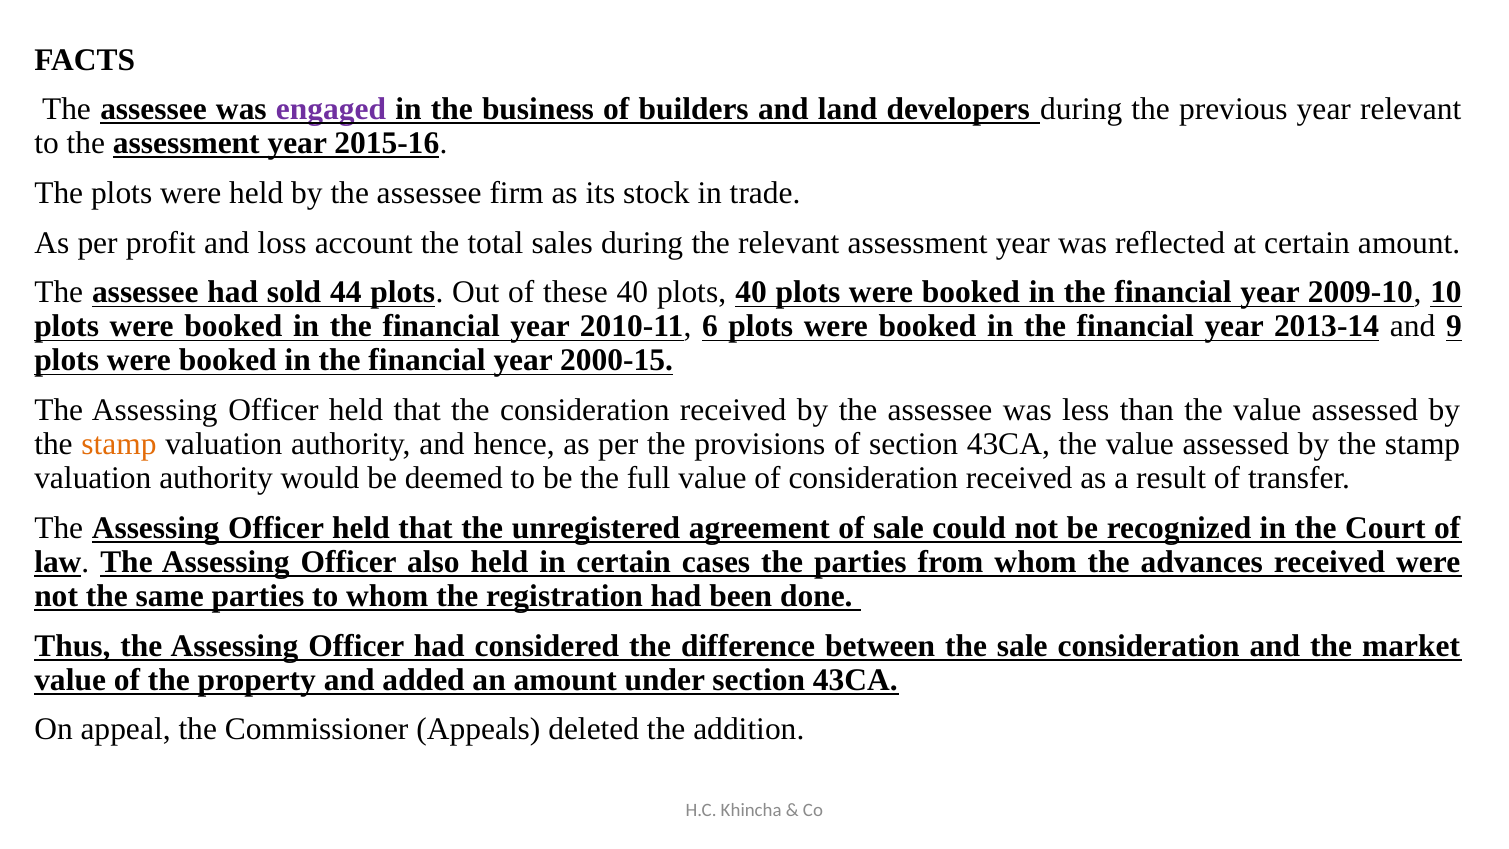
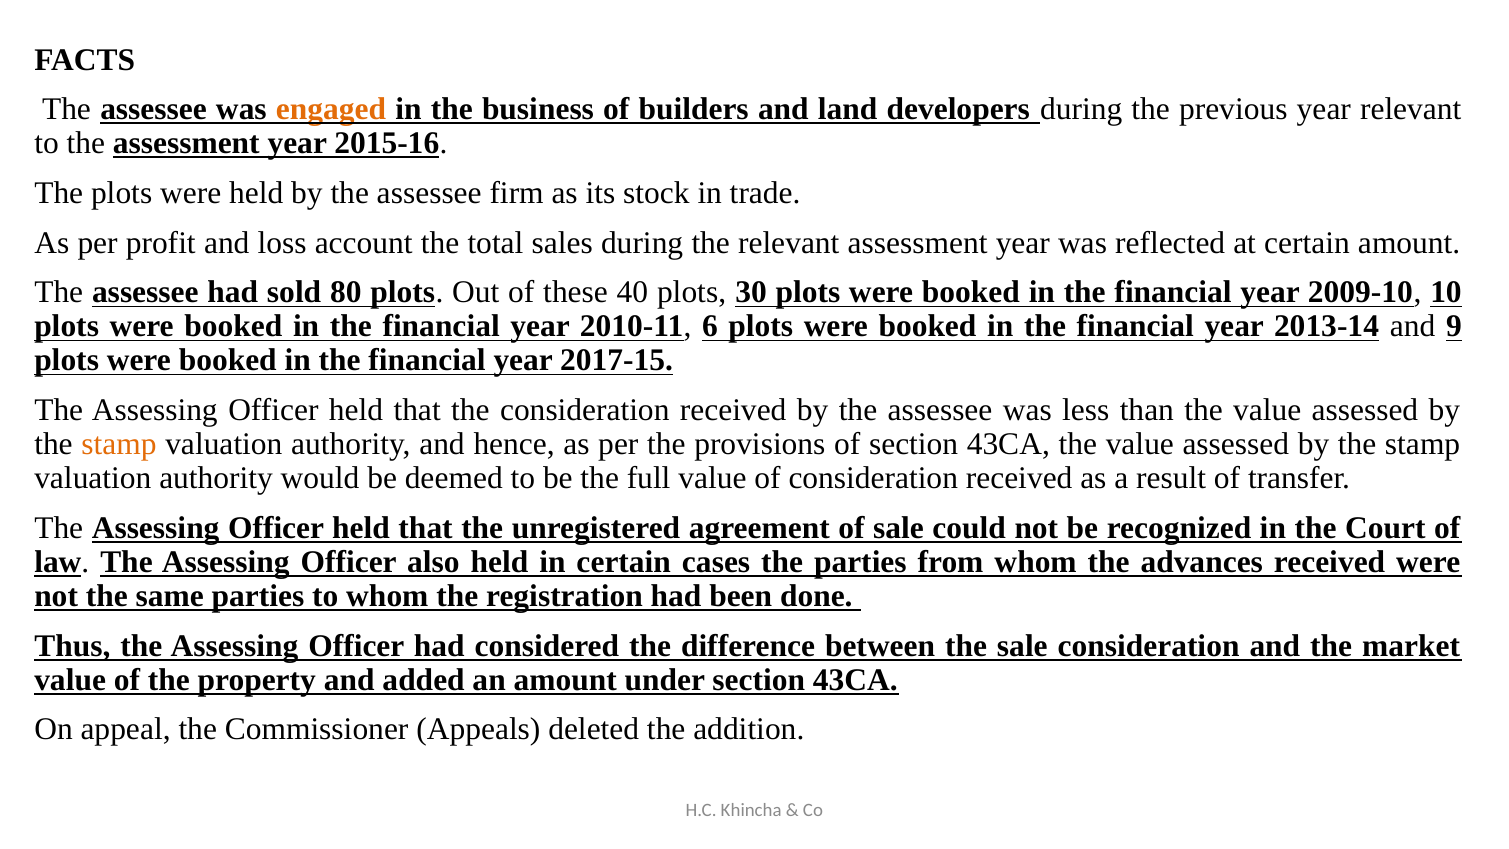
engaged colour: purple -> orange (331, 109)
44: 44 -> 80 (346, 293)
plots 40: 40 -> 30 (751, 293)
2000-15: 2000-15 -> 2017-15 (617, 361)
